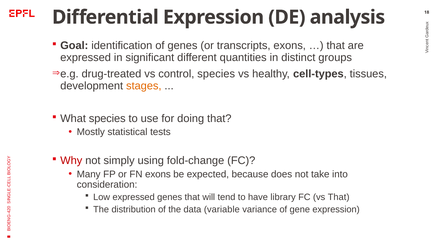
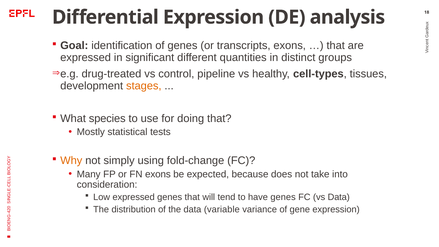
control species: species -> pipeline (216, 74)
Why colour: red -> orange (71, 161)
have library: library -> genes (283, 197)
vs That: That -> Data (339, 197)
